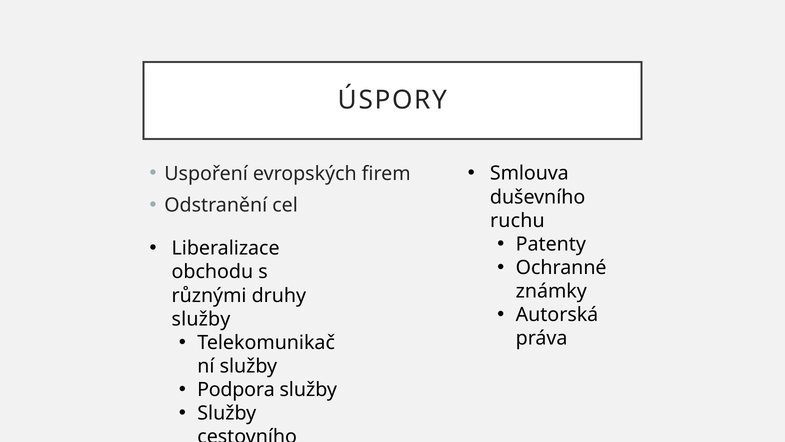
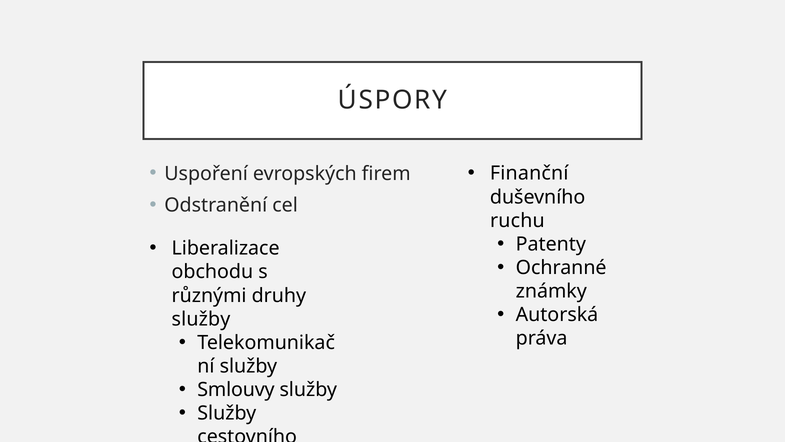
Smlouva: Smlouva -> Finanční (529, 173)
Podpora: Podpora -> Smlouvy (236, 389)
